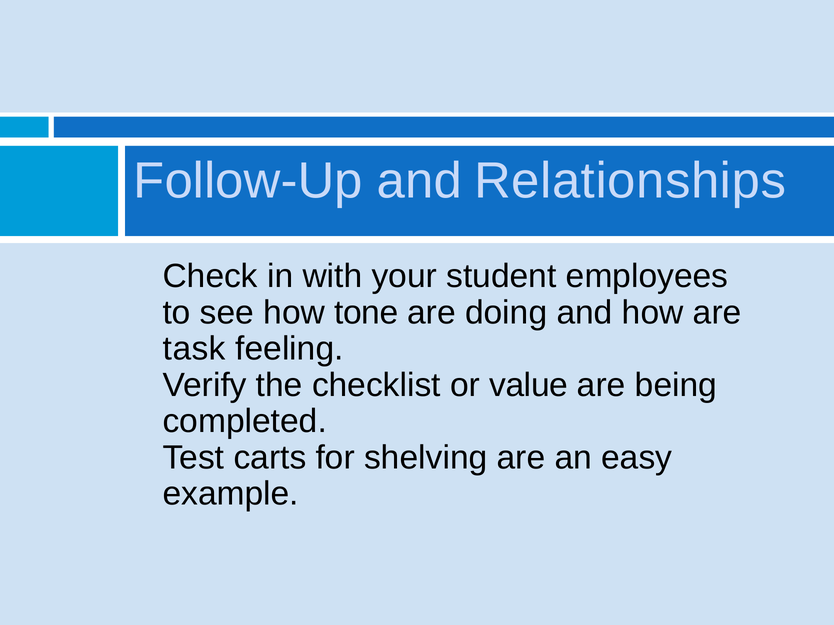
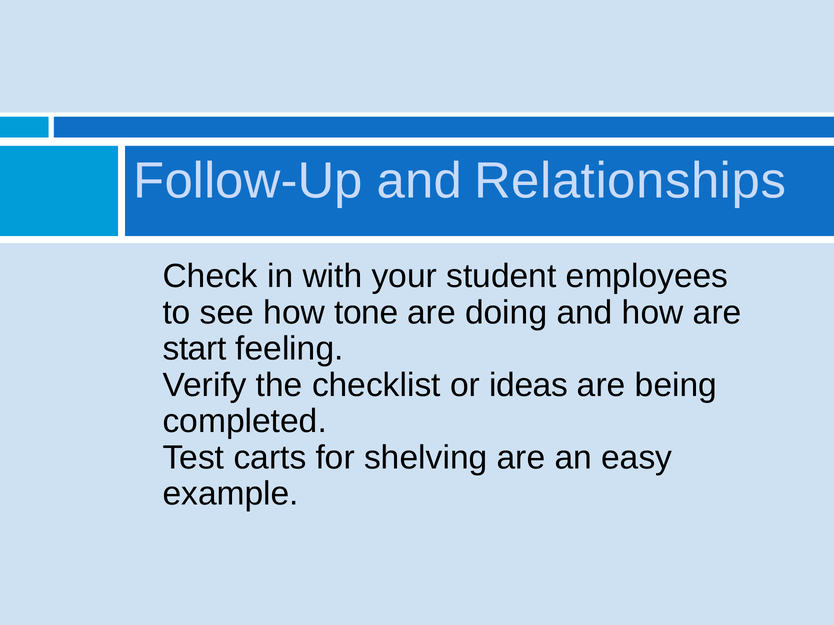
task: task -> start (195, 349)
value: value -> ideas (529, 385)
